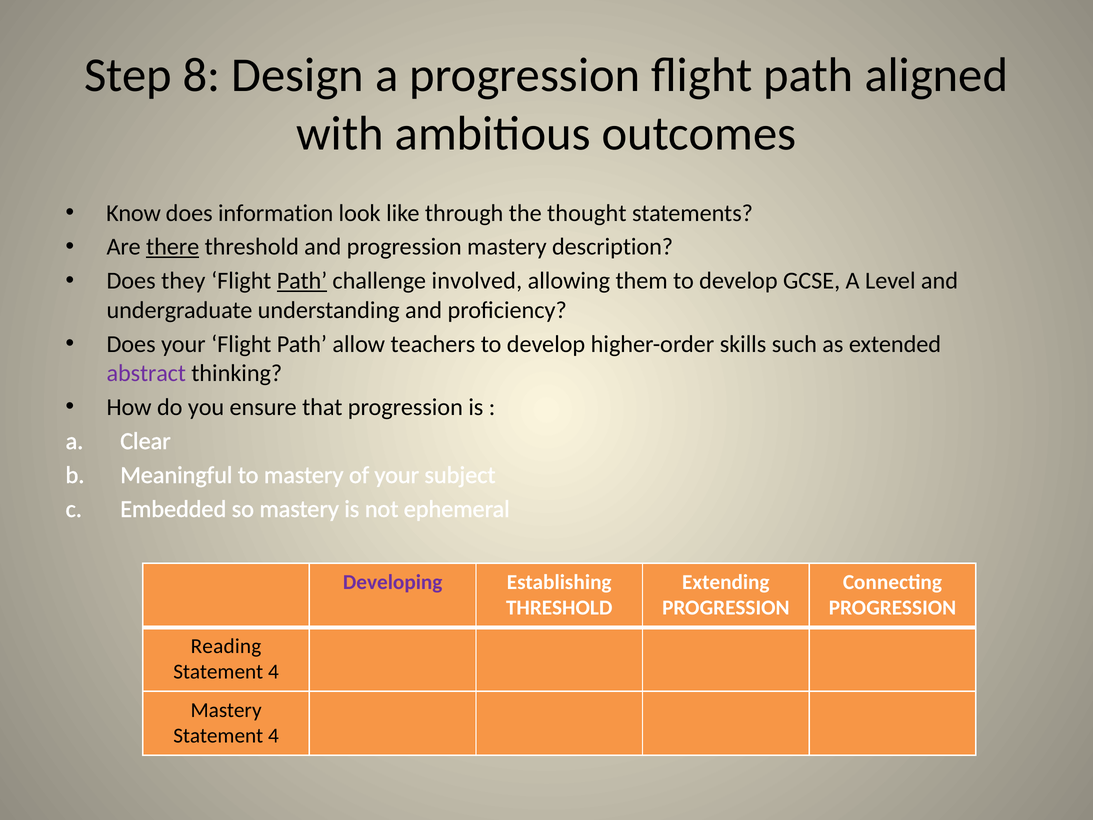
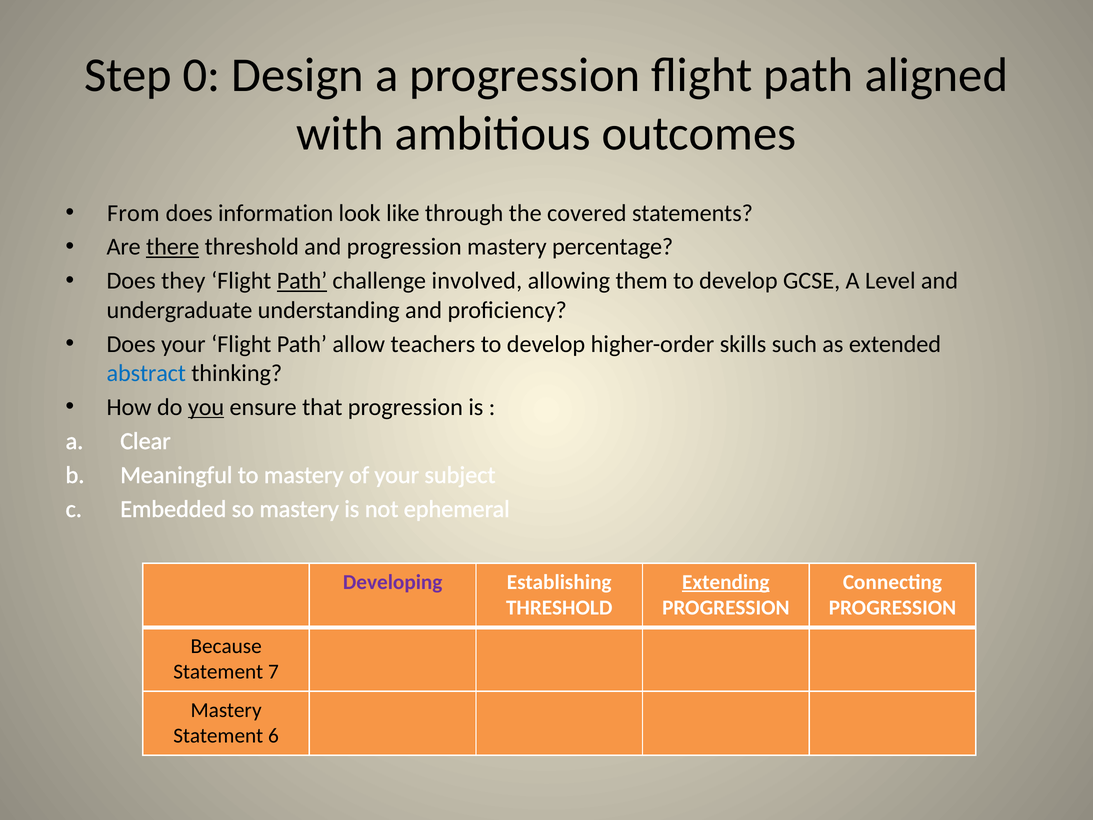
8: 8 -> 0 (202, 75)
Know: Know -> From (133, 213)
thought: thought -> covered (587, 213)
description: description -> percentage (613, 247)
abstract colour: purple -> blue (146, 373)
you underline: none -> present (206, 407)
Extending underline: none -> present (726, 582)
Reading: Reading -> Because (226, 646)
4: 4 -> 7 (273, 672)
4: 4 -> 6 (273, 736)
